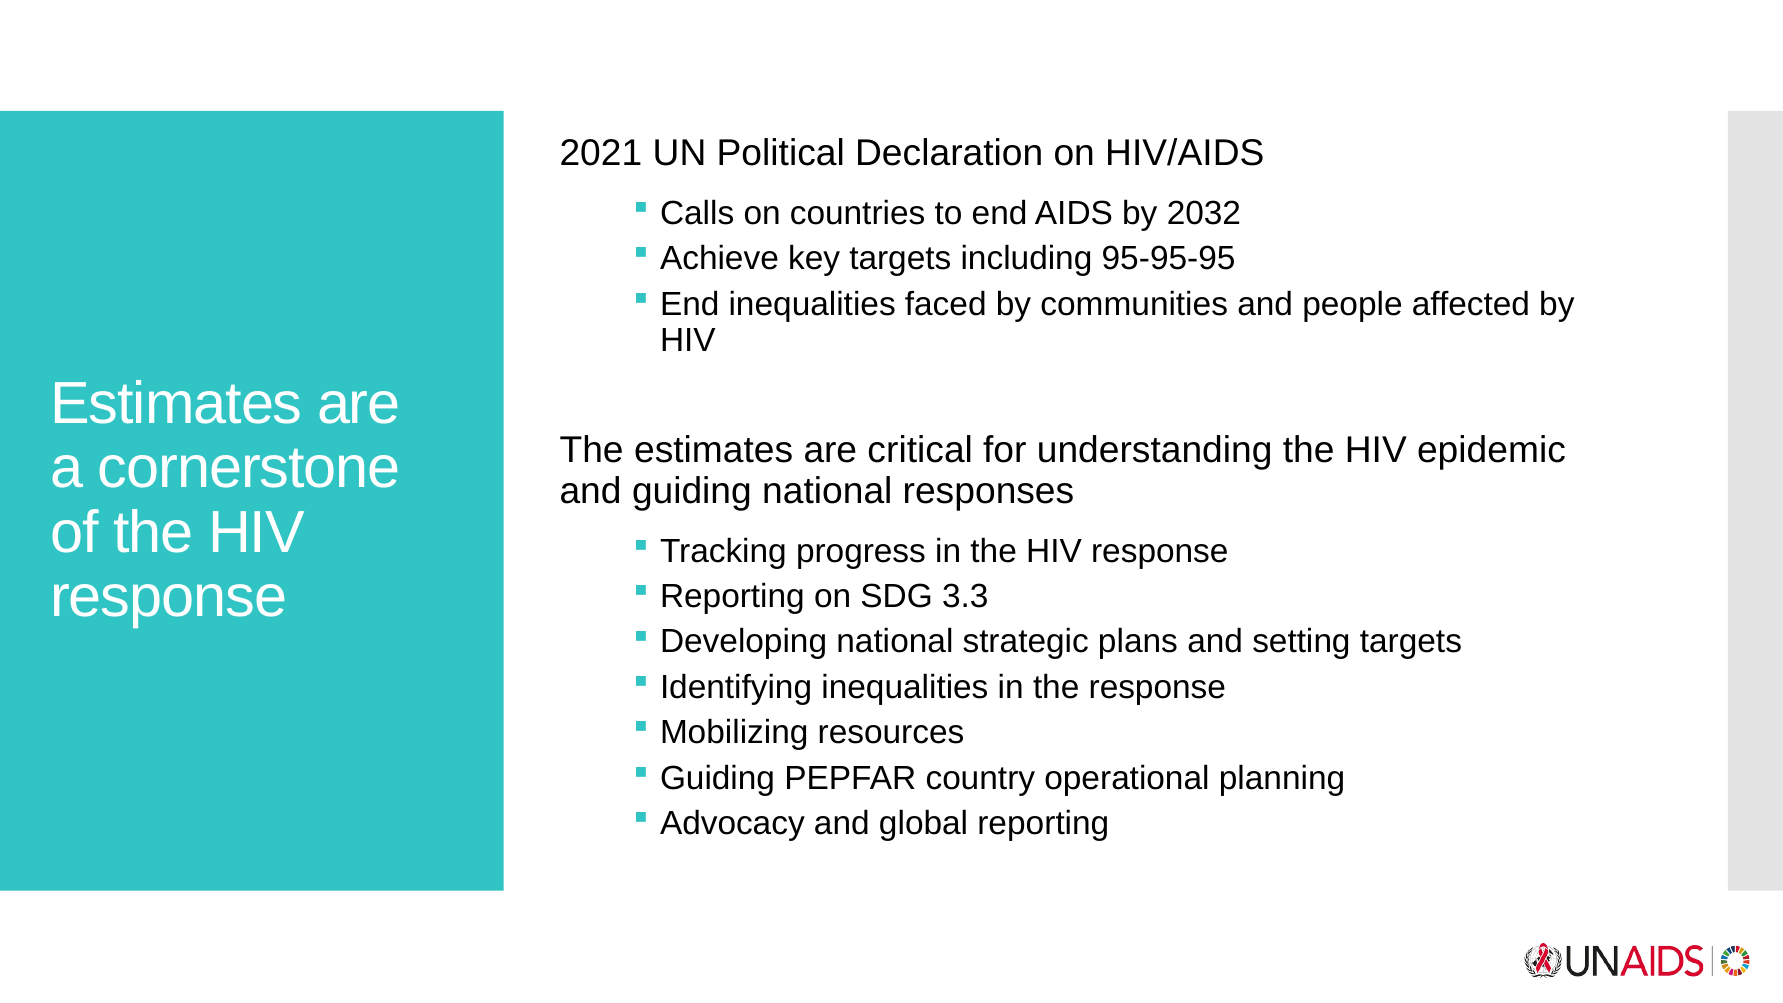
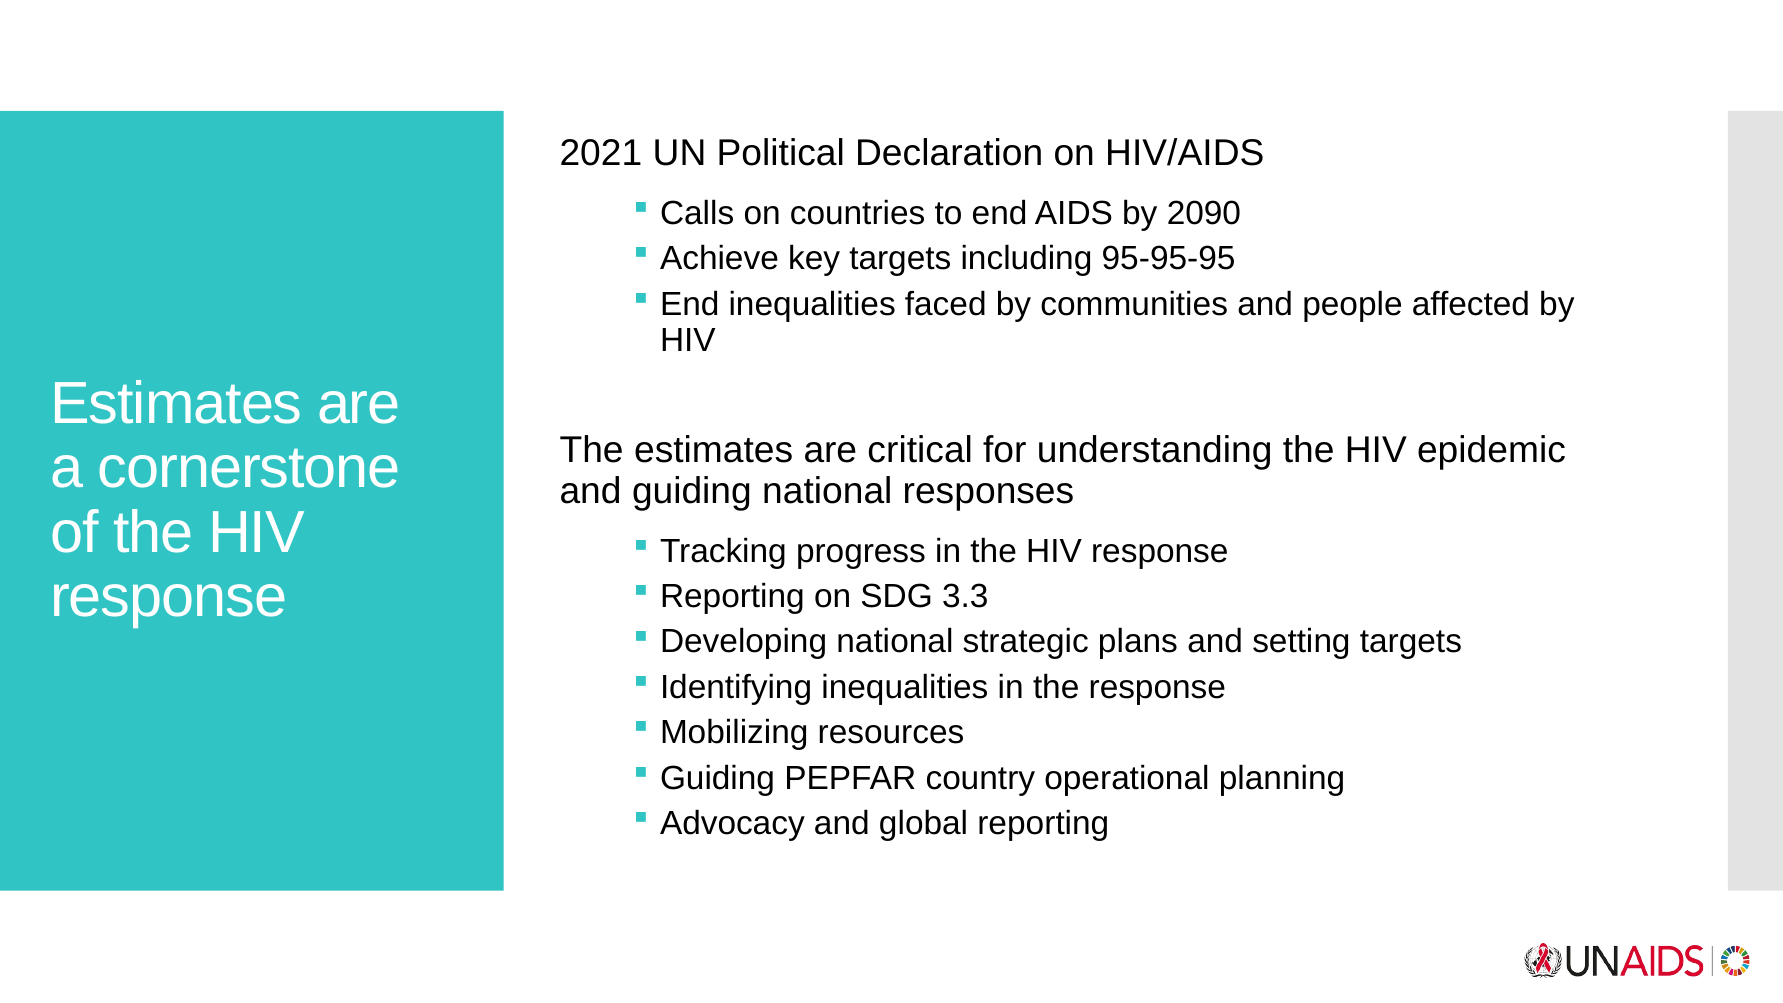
2032: 2032 -> 2090 (1204, 213)
